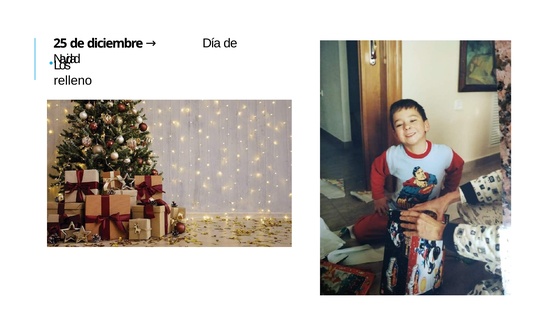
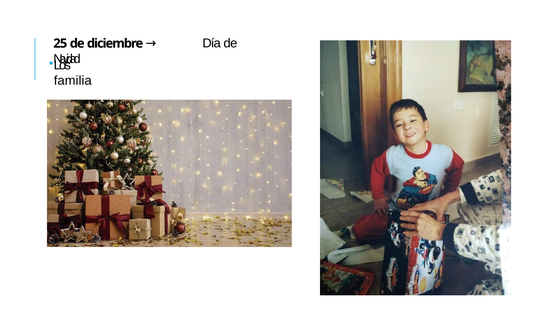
relleno: relleno -> familia (73, 81)
